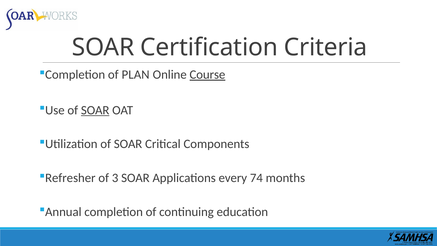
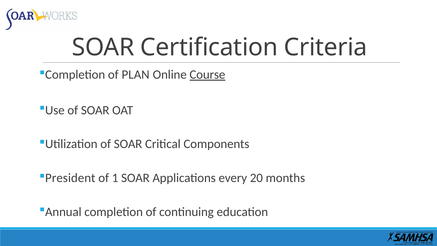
SOAR underline: present -> none (95, 110)
Refresher: Refresher -> President (70, 178)
3: 3 -> 1 (115, 178)
74: 74 -> 20 (256, 178)
